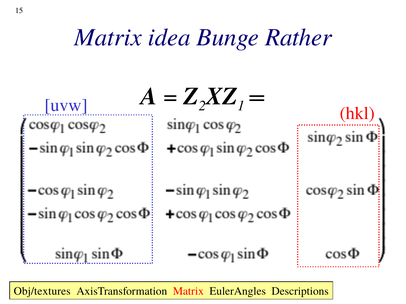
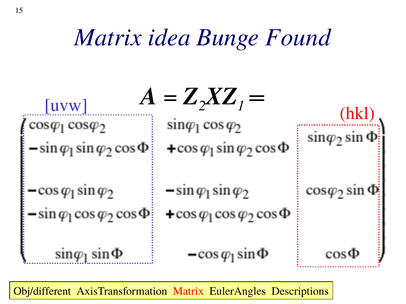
Rather: Rather -> Found (298, 37)
Obj/textures: Obj/textures -> Obj/different (42, 292)
